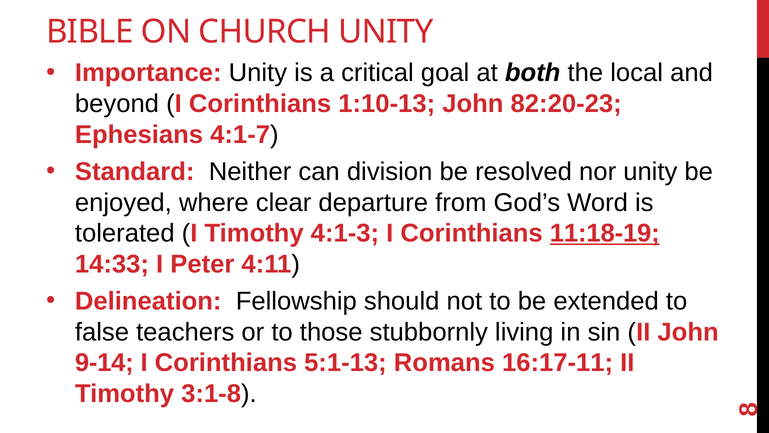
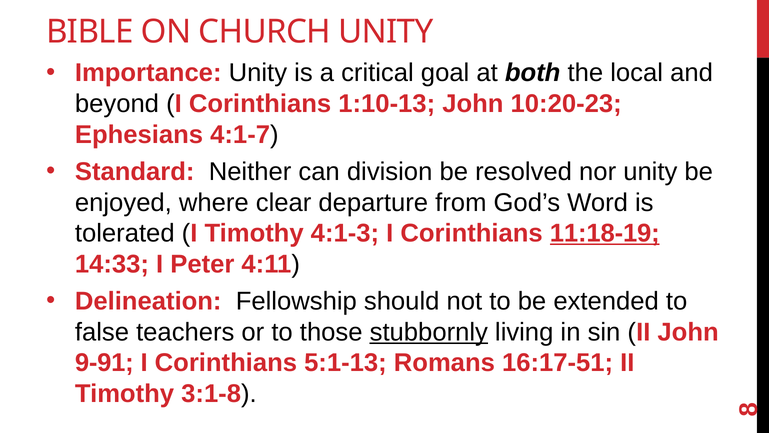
82:20-23: 82:20-23 -> 10:20-23 (566, 104)
stubbornly underline: none -> present (429, 332)
9-14: 9-14 -> 9-91 (104, 363)
16:17-11: 16:17-11 -> 16:17-51 (558, 363)
